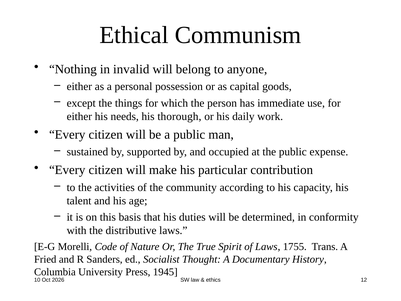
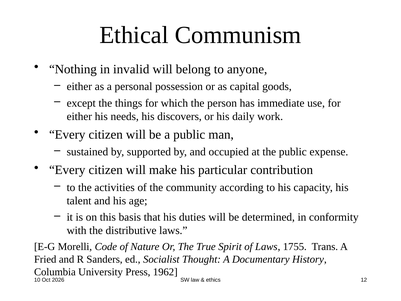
thorough: thorough -> discovers (179, 116)
1945: 1945 -> 1962 (165, 272)
